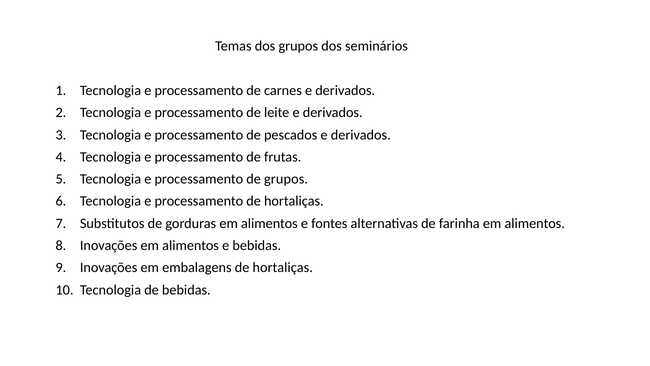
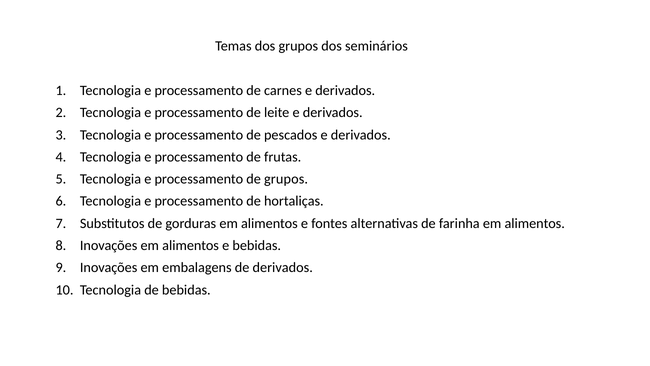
embalagens de hortaliças: hortaliças -> derivados (283, 267)
